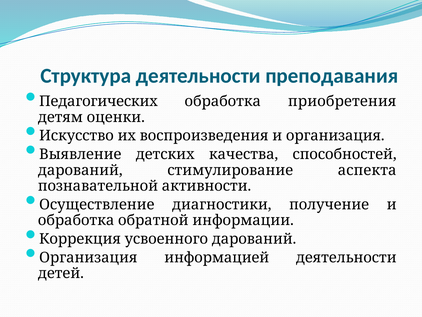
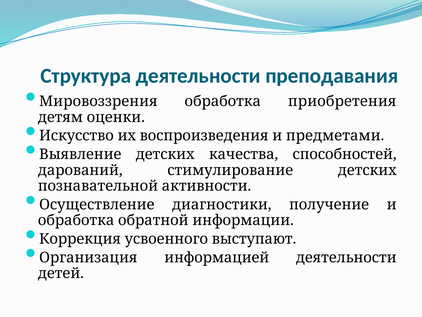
Педагогических: Педагогических -> Мировоззрения (98, 101)
и организация: организация -> предметами (335, 136)
стимулирование аспекта: аспекта -> детских (367, 170)
усвоенного дарований: дарований -> выступают (254, 239)
